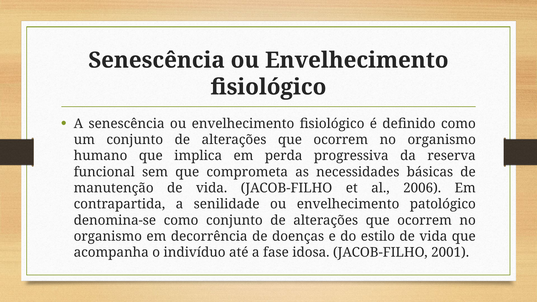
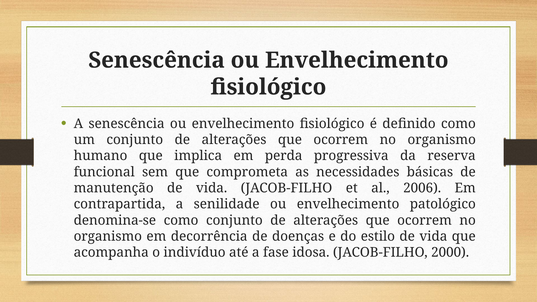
2001: 2001 -> 2000 (450, 253)
